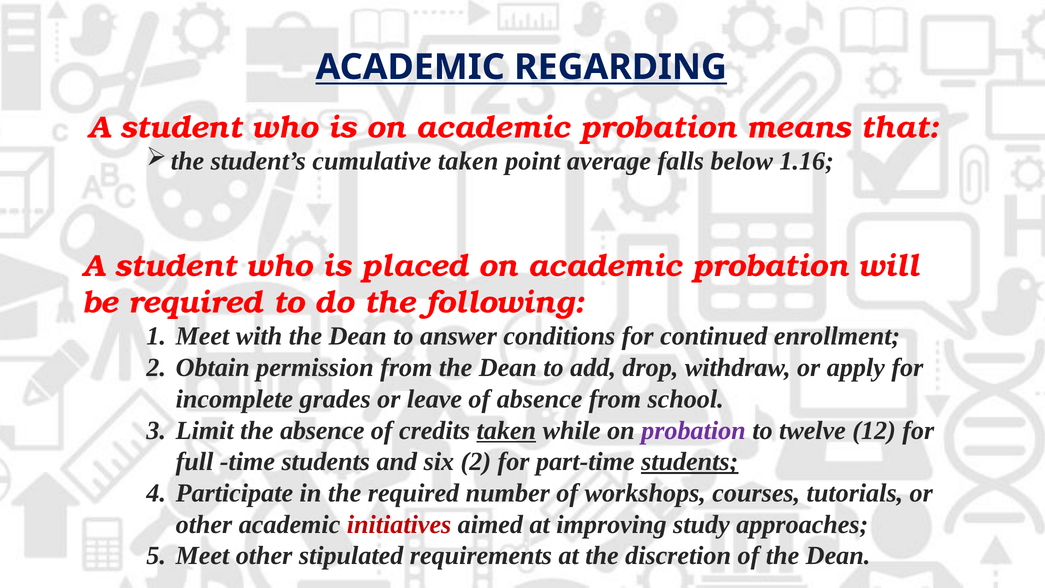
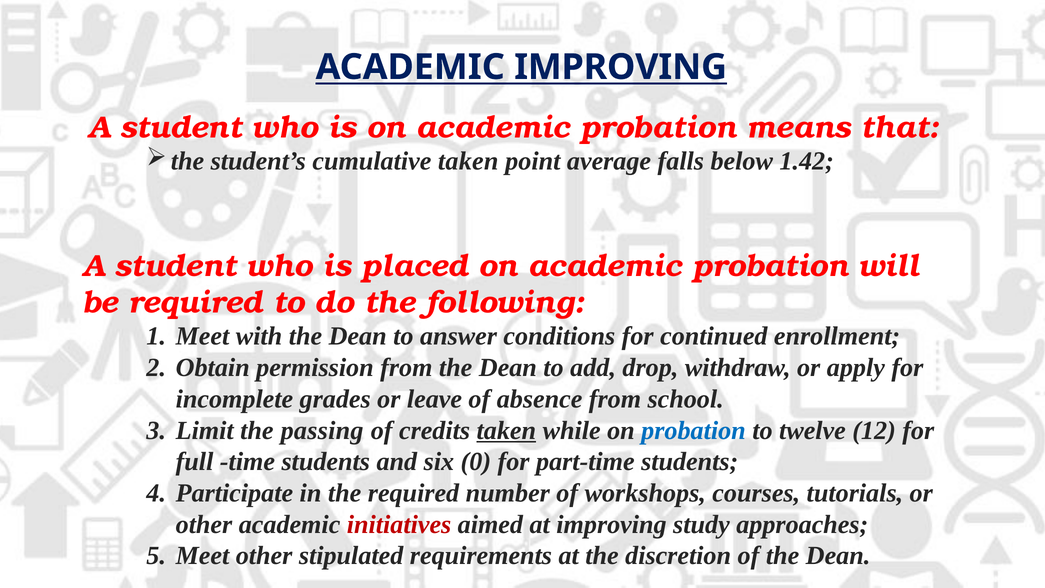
ACADEMIC REGARDING: REGARDING -> IMPROVING (621, 67)
1.16: 1.16 -> 1.42 (807, 161)
the absence: absence -> passing (322, 430)
probation colour: purple -> blue (693, 430)
six 2: 2 -> 0 (476, 462)
students underline: present -> none (690, 462)
